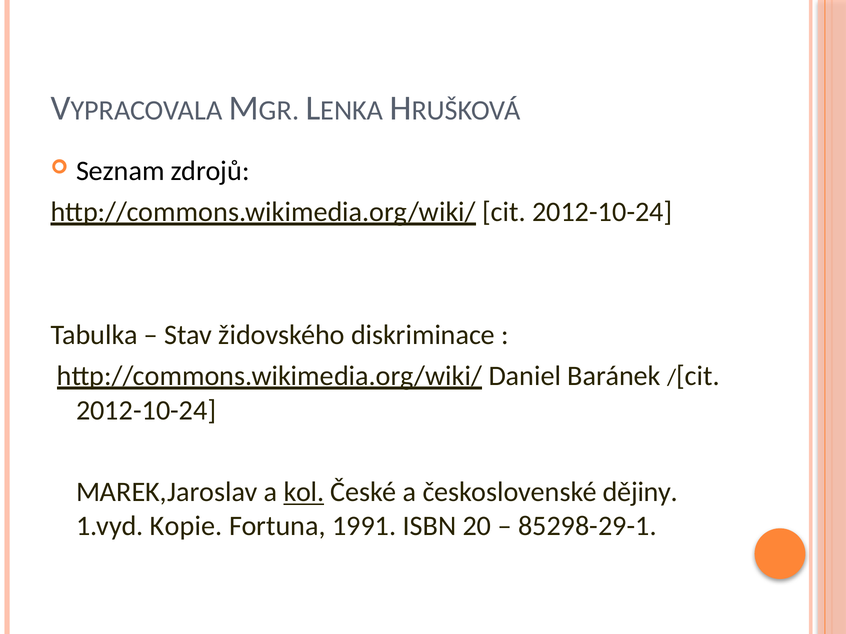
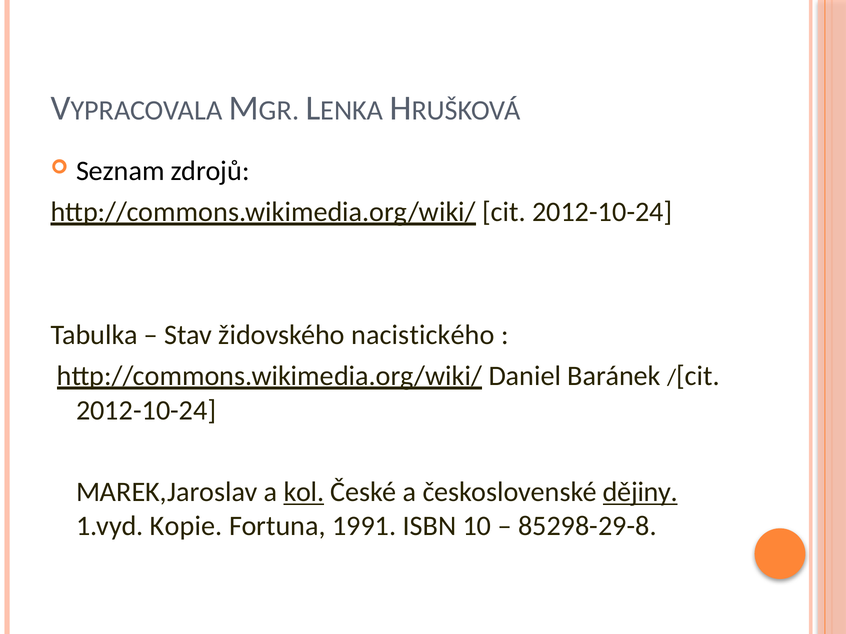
diskriminace: diskriminace -> nacistického (423, 335)
dějiny underline: none -> present (640, 492)
20: 20 -> 10 (477, 526)
85298-29-1: 85298-29-1 -> 85298-29-8 (587, 526)
